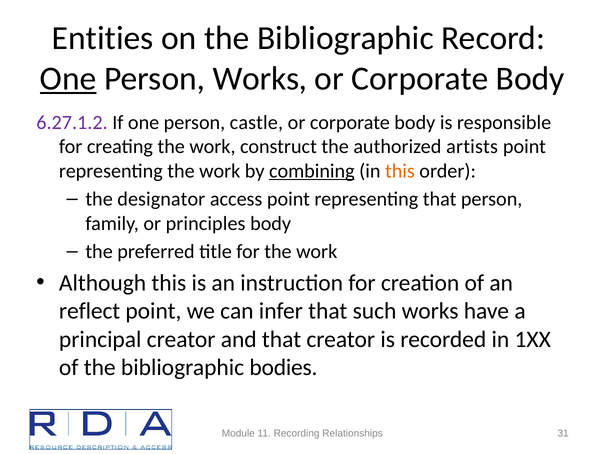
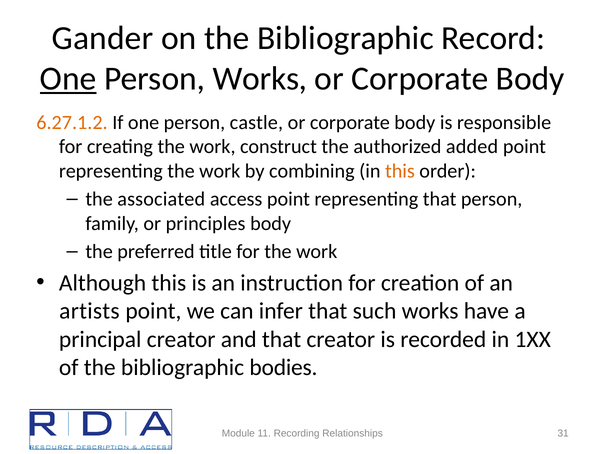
Entities: Entities -> Gander (103, 38)
6.27.1.2 colour: purple -> orange (72, 122)
artists: artists -> added (472, 147)
combining underline: present -> none (312, 171)
designator: designator -> associated (161, 199)
reflect: reflect -> artists (89, 311)
